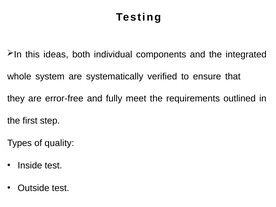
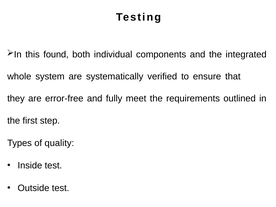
ideas: ideas -> found (56, 54)
